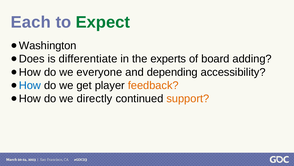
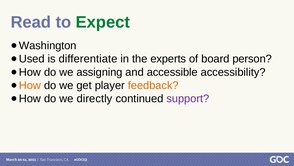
Each: Each -> Read (31, 22)
Does: Does -> Used (32, 59)
adding: adding -> person (252, 59)
everyone: everyone -> assigning (99, 72)
depending: depending -> accessible (172, 72)
How colour: blue -> orange (30, 85)
support colour: orange -> purple (188, 98)
